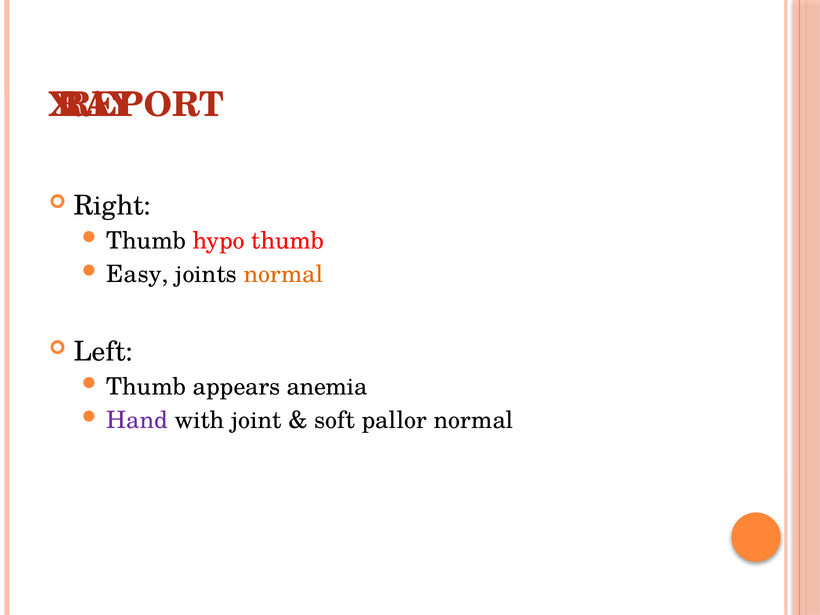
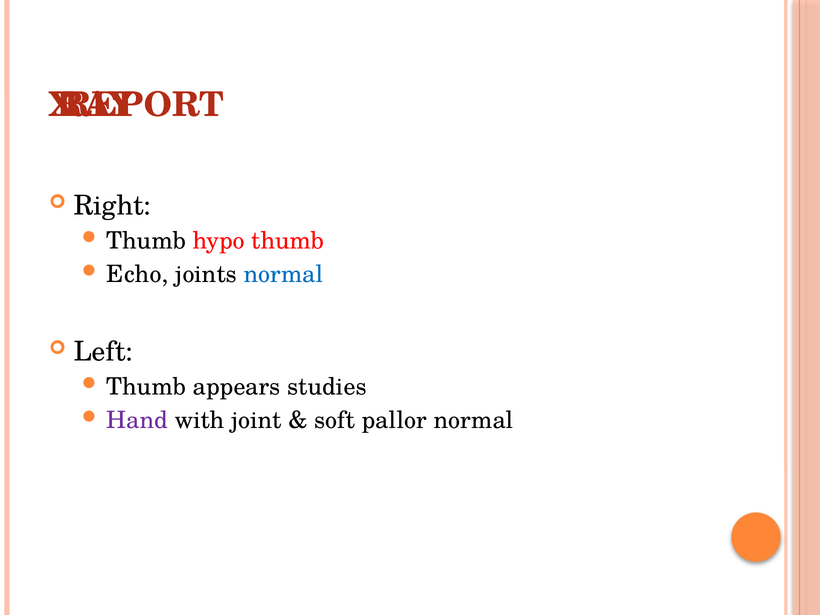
Easy: Easy -> Echo (138, 274)
normal colour: orange -> blue (283, 274)
anemia: anemia -> studies (327, 387)
